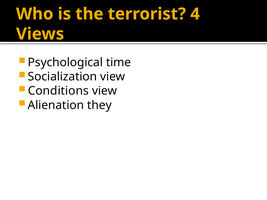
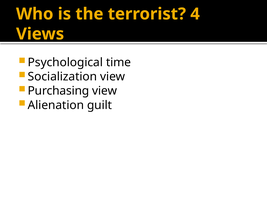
Conditions: Conditions -> Purchasing (58, 91)
they: they -> guilt (100, 105)
